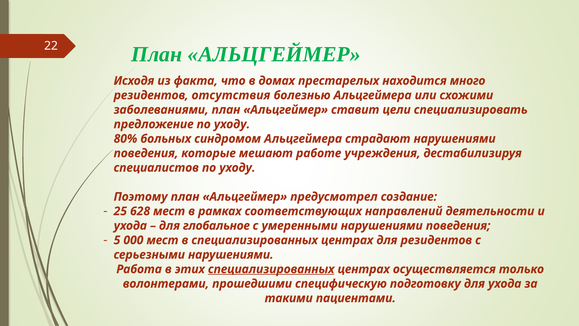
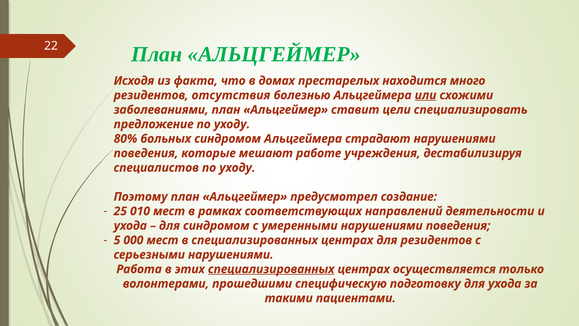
или underline: none -> present (426, 95)
628: 628 -> 010 (140, 211)
для глобальное: глобальное -> синдромом (216, 226)
